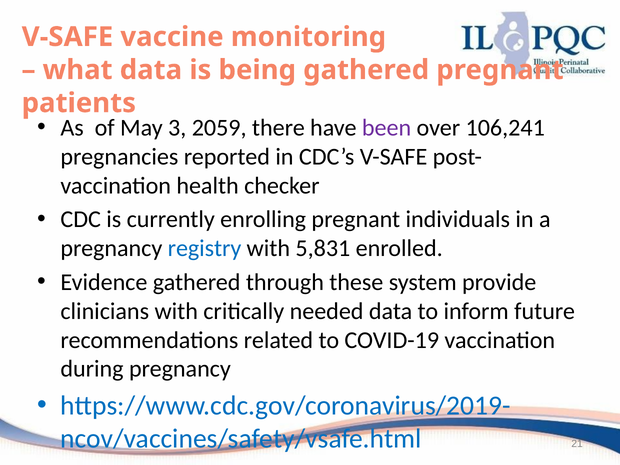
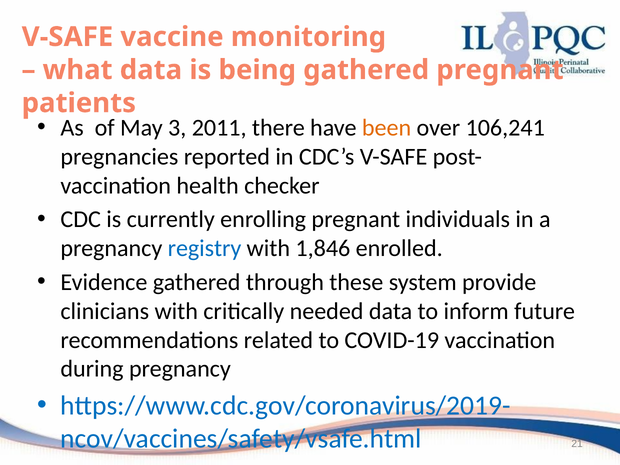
2059: 2059 -> 2011 (219, 128)
been colour: purple -> orange (387, 128)
5,831: 5,831 -> 1,846 (323, 248)
